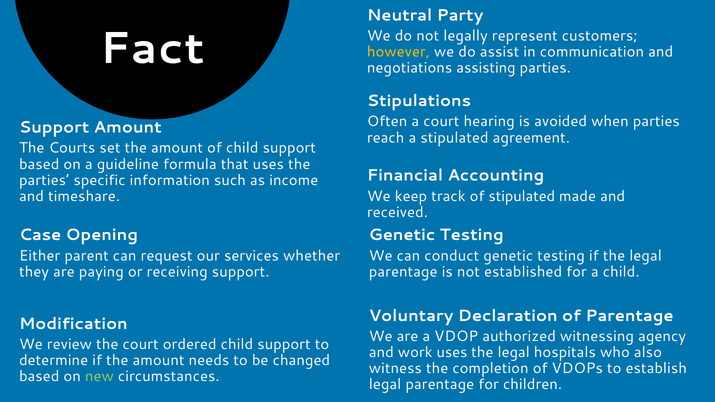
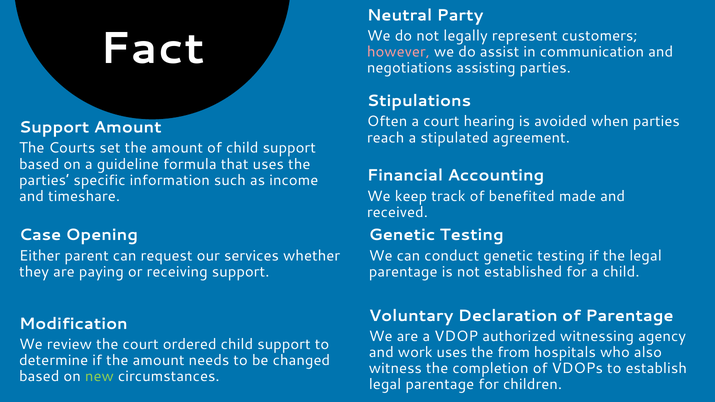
however colour: yellow -> pink (398, 52)
of stipulated: stipulated -> benefited (522, 196)
legal: legal -> from (514, 353)
